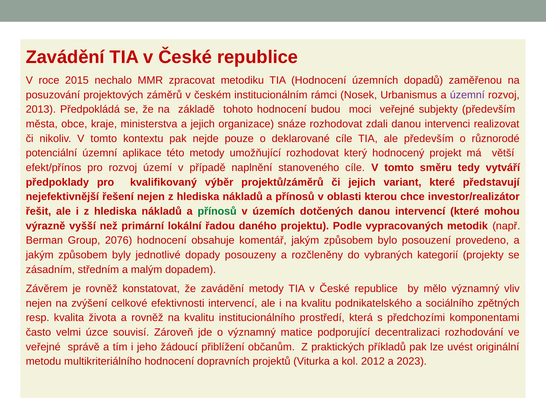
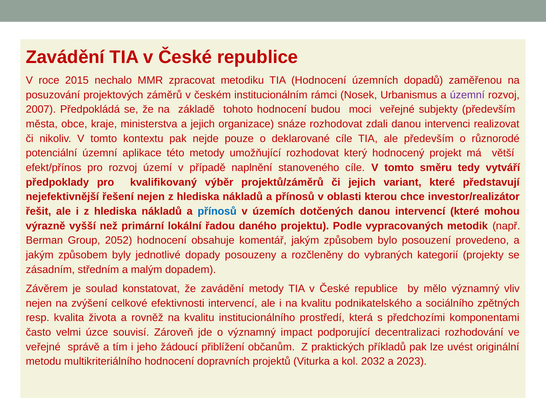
2013: 2013 -> 2007 (41, 109)
přínosů colour: green -> blue (217, 211)
2076: 2076 -> 2052 (119, 240)
je rovněž: rovněž -> soulad (102, 288)
matice: matice -> impact (297, 332)
2012: 2012 -> 2032 (373, 361)
